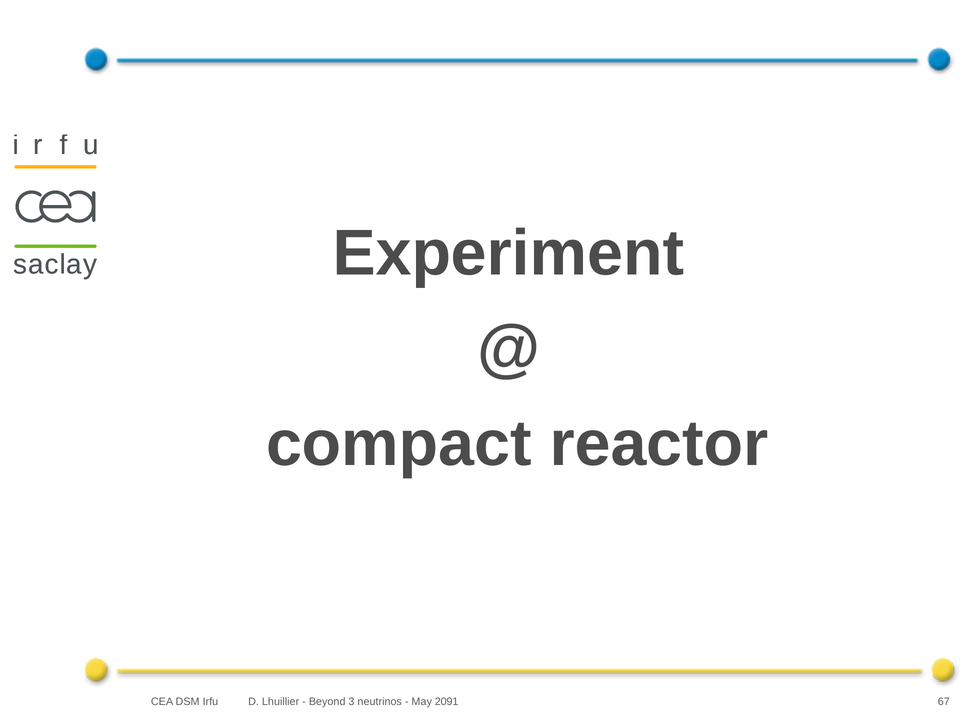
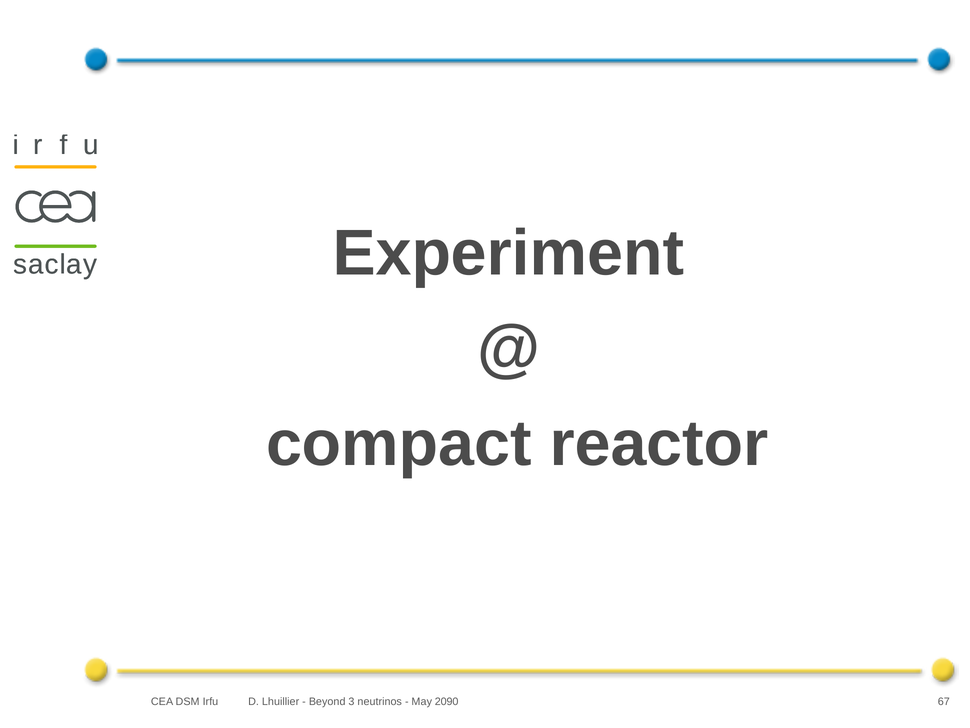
2091: 2091 -> 2090 (447, 701)
